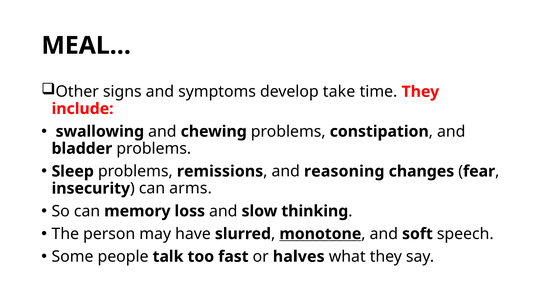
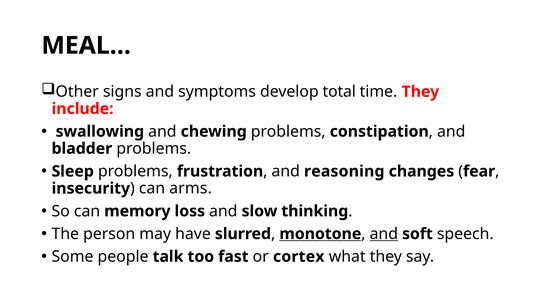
take: take -> total (339, 92)
remissions: remissions -> frustration (220, 172)
and underline: none -> present (384, 234)
halves: halves -> cortex (299, 257)
